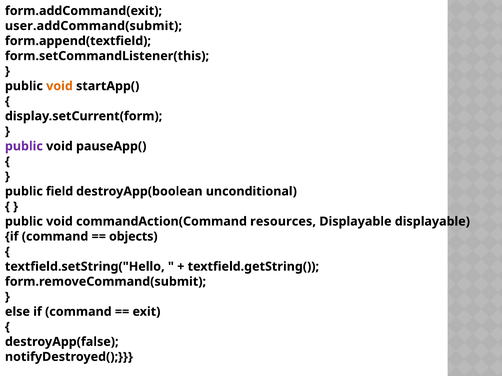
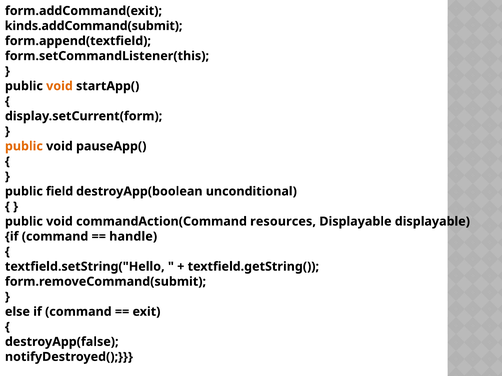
user.addCommand(submit: user.addCommand(submit -> kinds.addCommand(submit (94, 26)
public colour: purple -> orange (24, 146)
objects: objects -> handle (133, 237)
